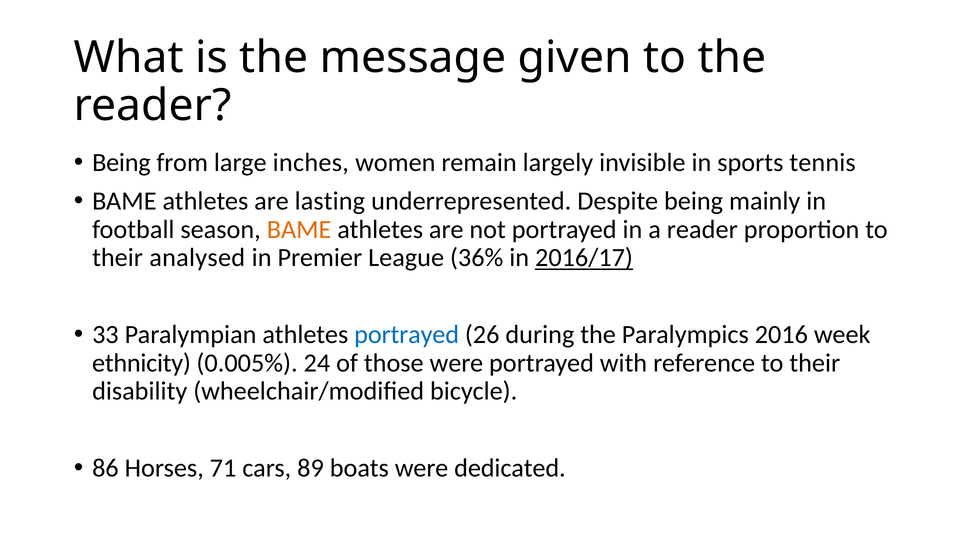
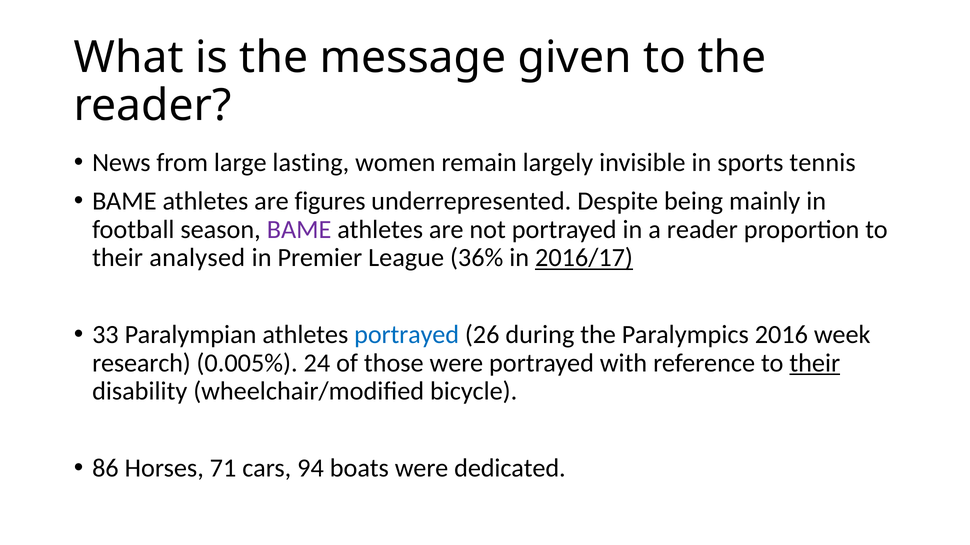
Being: Being -> News (121, 163)
inches: inches -> lasting (311, 163)
lasting: lasting -> figures (330, 201)
BAME colour: orange -> purple (299, 230)
ethnicity: ethnicity -> research (141, 363)
their underline: none -> present (815, 363)
89: 89 -> 94 (311, 469)
